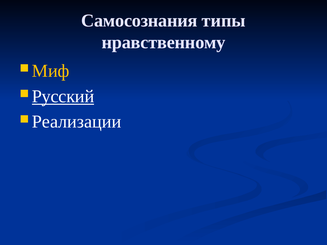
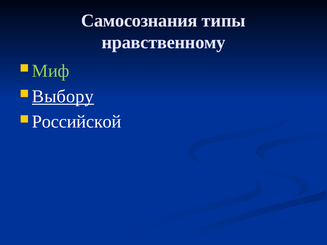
Миф colour: yellow -> light green (51, 71)
Русский: Русский -> Выбору (63, 96)
Реализации: Реализации -> Российской (77, 122)
